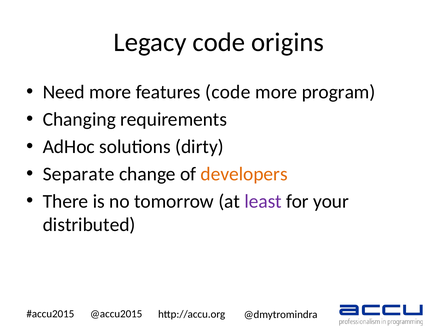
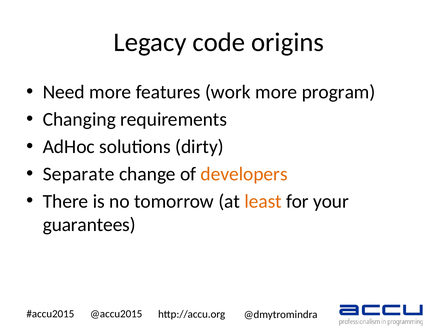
features code: code -> work (228, 92)
least colour: purple -> orange (263, 201)
distributed: distributed -> guarantees (89, 224)
